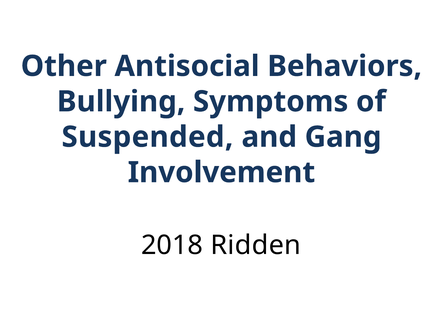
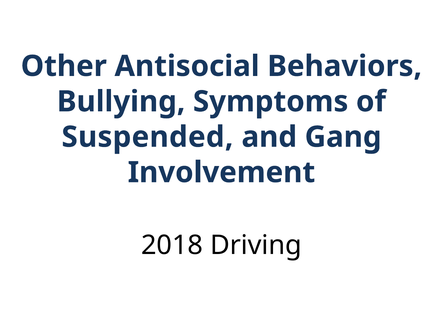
Ridden: Ridden -> Driving (256, 245)
